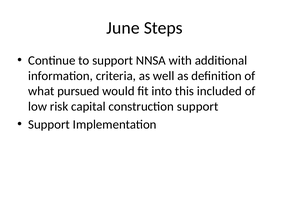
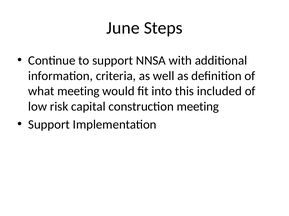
what pursued: pursued -> meeting (78, 91)
construction support: support -> meeting (198, 107)
